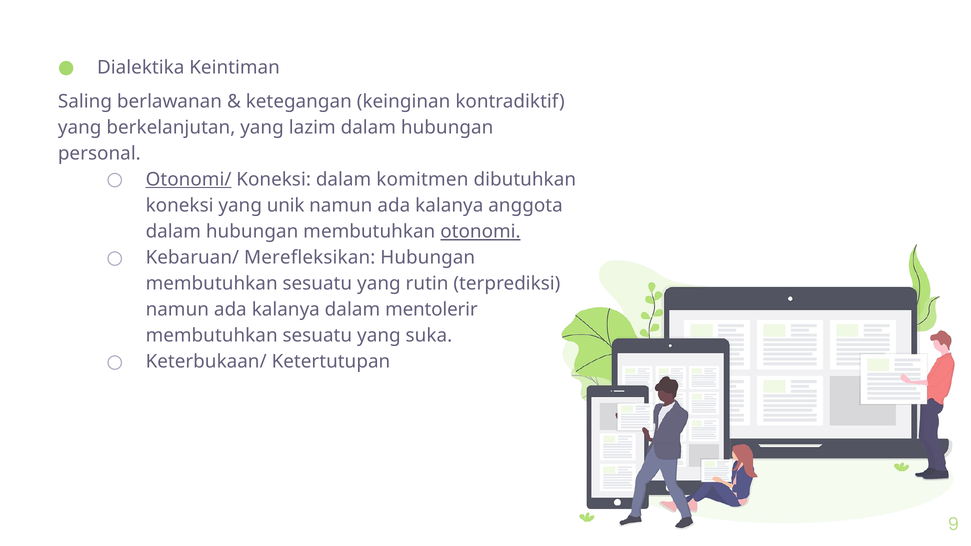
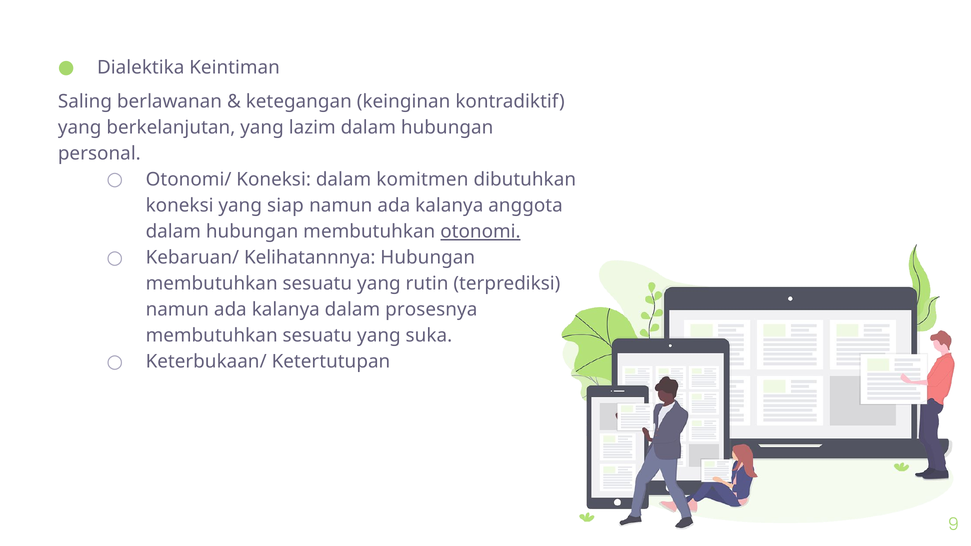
Otonomi/ underline: present -> none (189, 180)
unik: unik -> siap (285, 206)
Merefleksikan: Merefleksikan -> Kelihatannnya (310, 258)
mentolerir: mentolerir -> prosesnya (431, 310)
